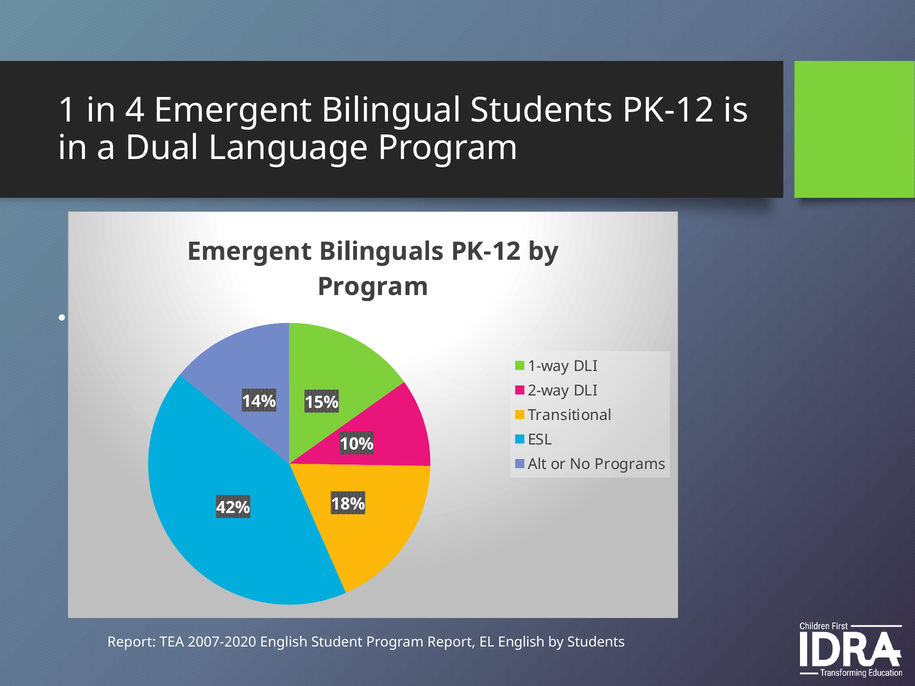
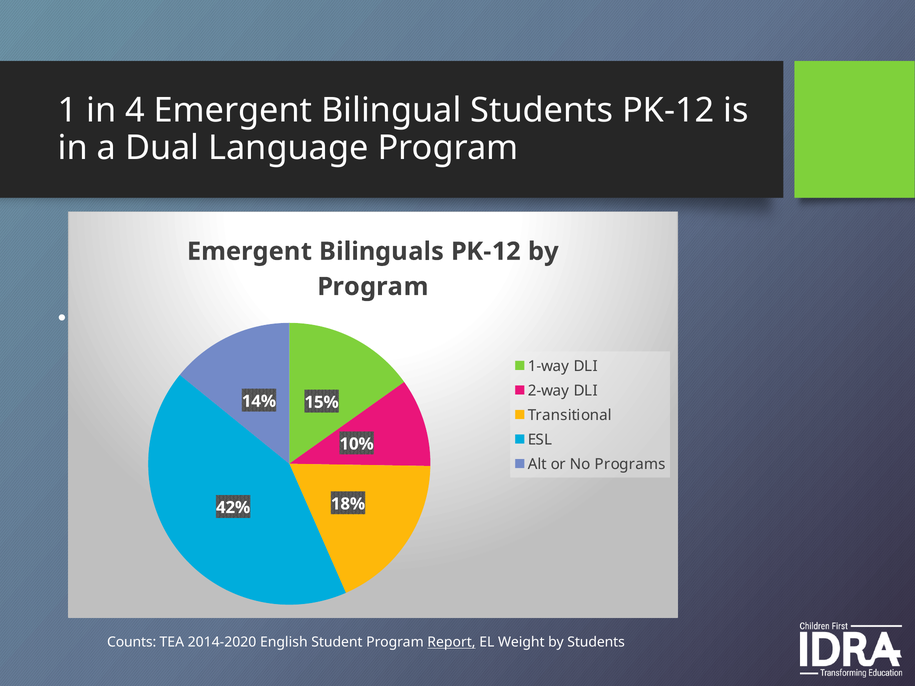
Report: Report -> Counts (132, 643)
2007-2020: 2007-2020 -> 2014-2020 (222, 643)
Report underline: none -> present (451, 643)
EL English: English -> Weight (521, 643)
